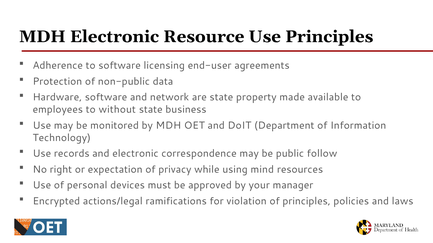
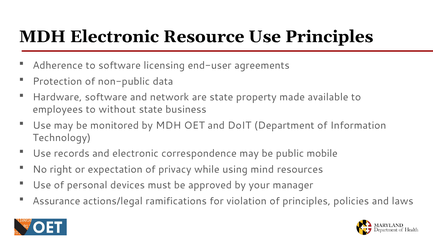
follow: follow -> mobile (322, 154)
Encrypted: Encrypted -> Assurance (56, 202)
